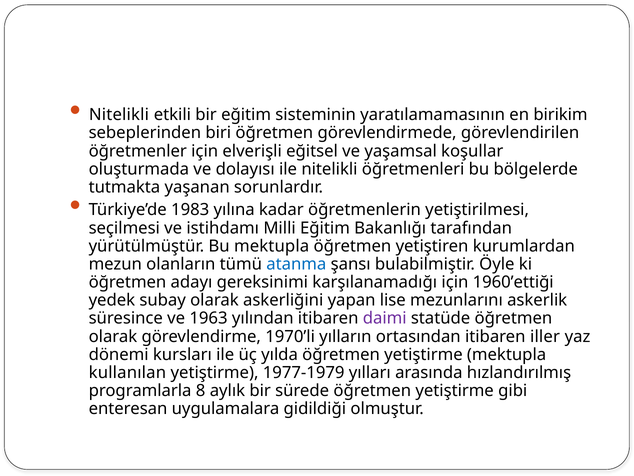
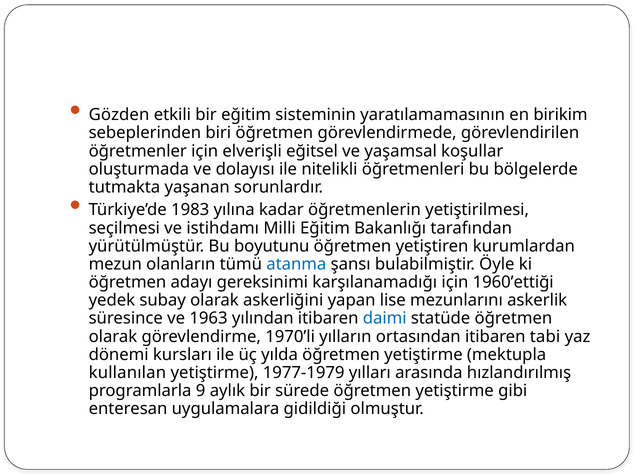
Nitelikli: Nitelikli -> Gözden (119, 115)
Bu mektupla: mektupla -> boyutunu (272, 246)
daimi colour: purple -> blue (385, 318)
iller: iller -> tabi (545, 336)
8: 8 -> 9 (201, 390)
